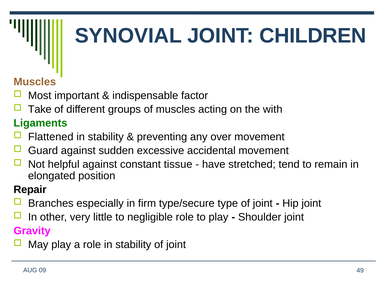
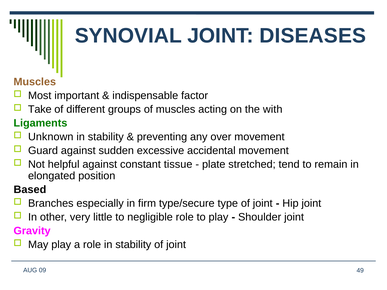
CHILDREN: CHILDREN -> DISEASES (313, 36)
Flattened: Flattened -> Unknown (51, 137)
have: have -> plate (214, 164)
Repair: Repair -> Based (30, 190)
